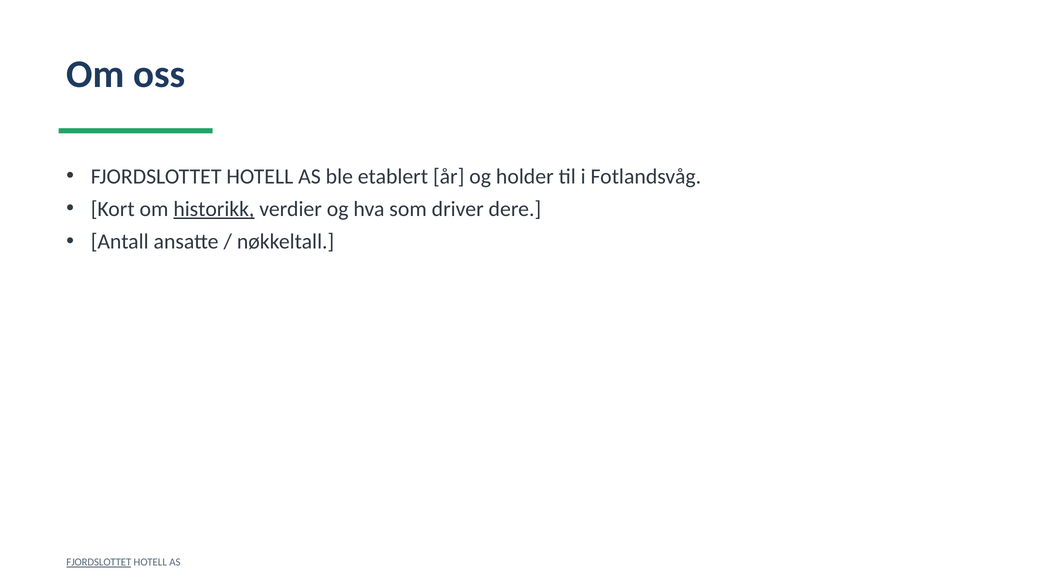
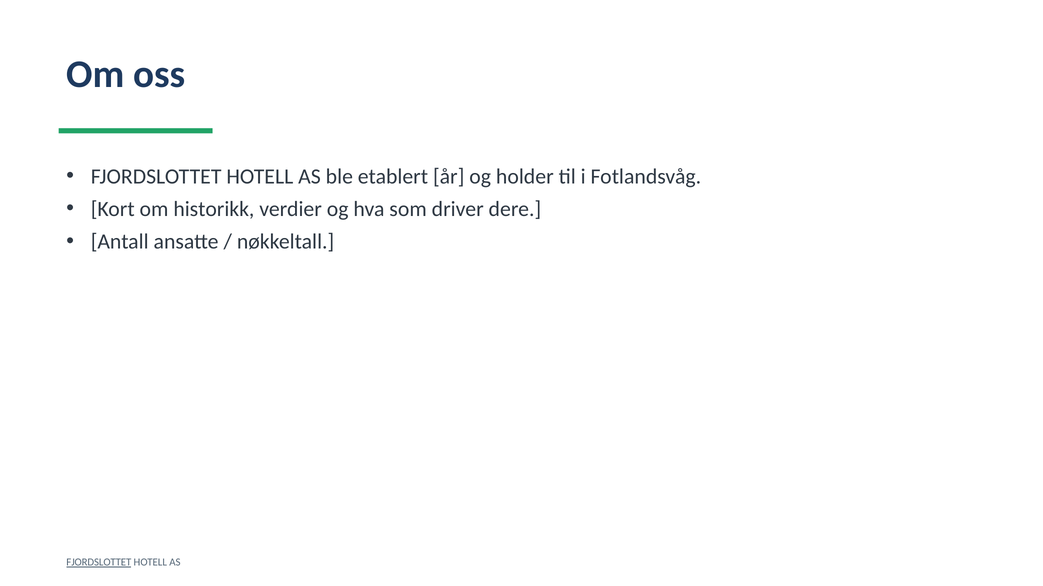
historikk underline: present -> none (214, 209)
